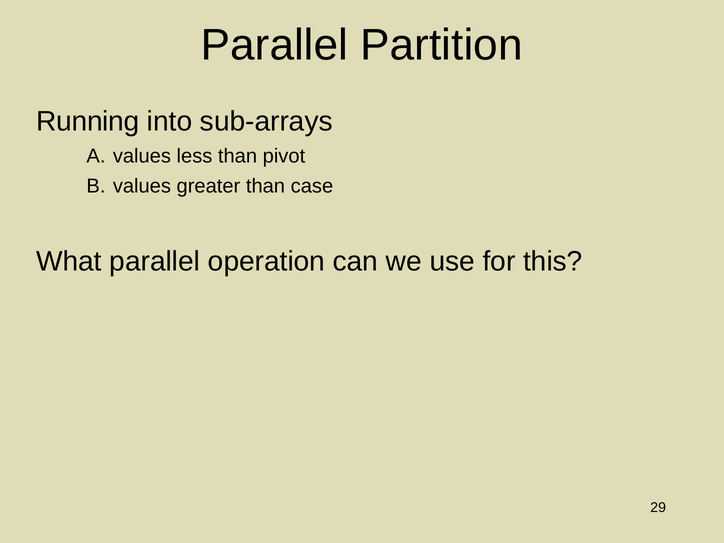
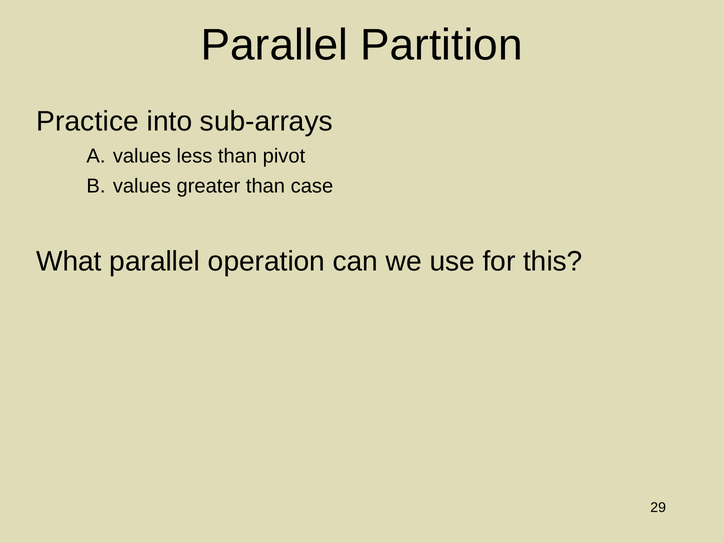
Running: Running -> Practice (88, 121)
